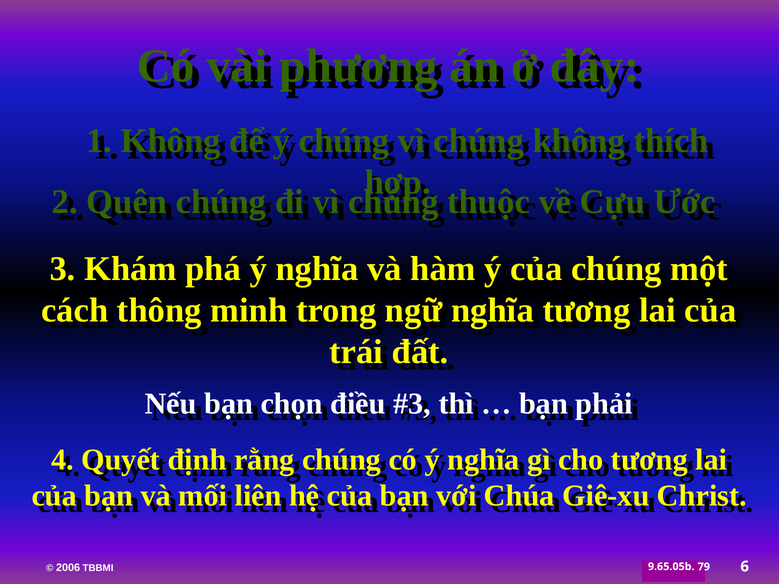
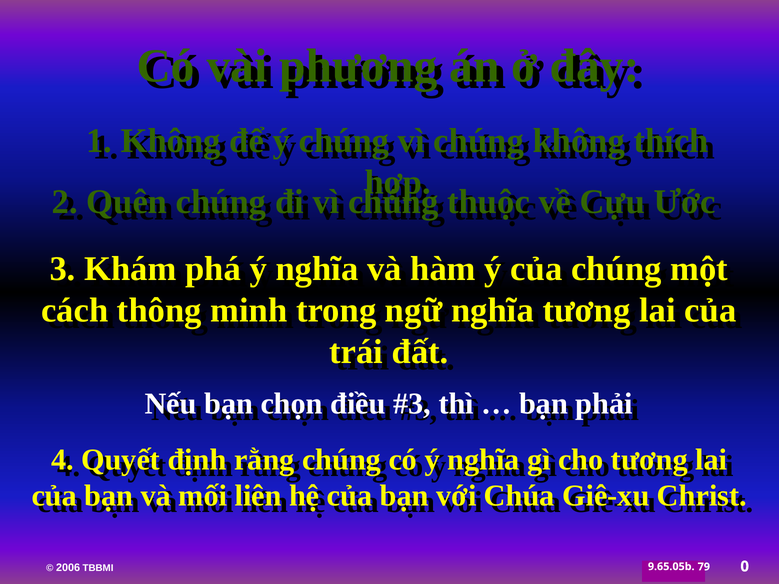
6: 6 -> 0 (745, 567)
